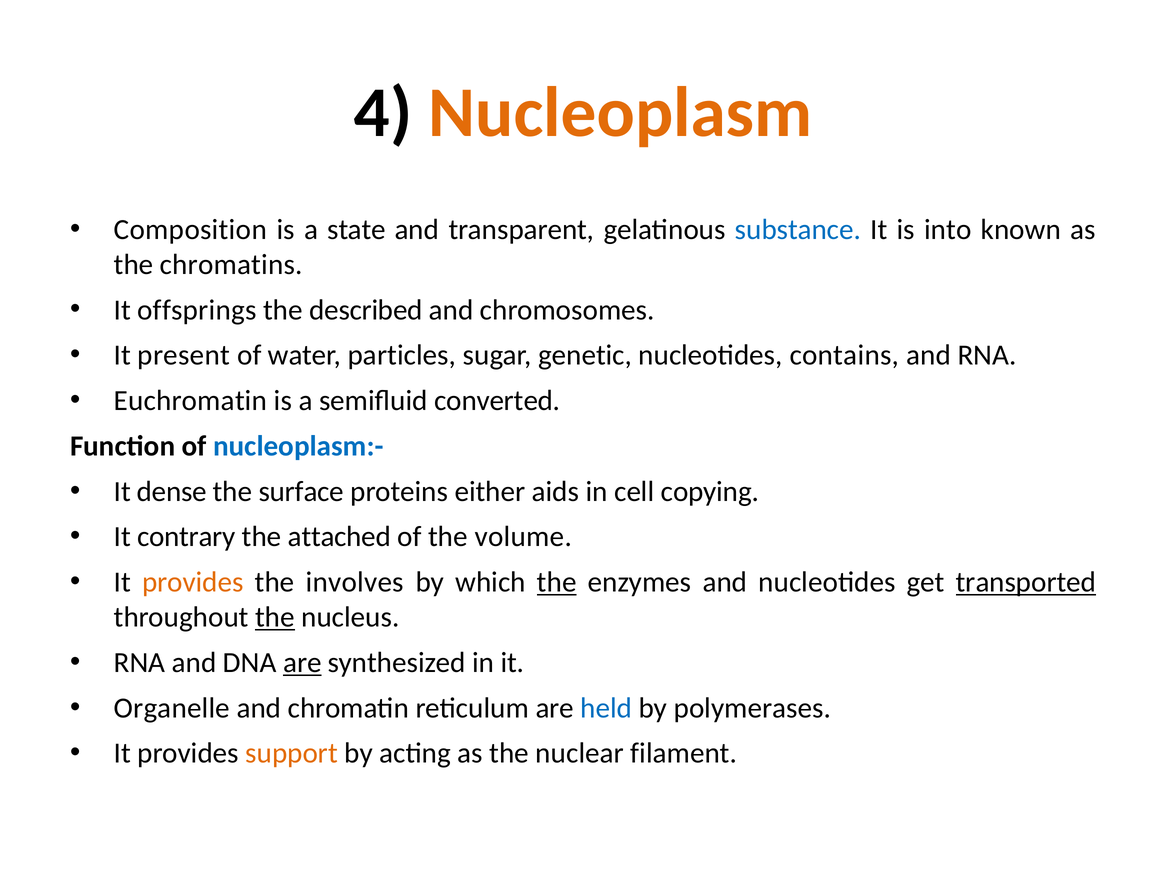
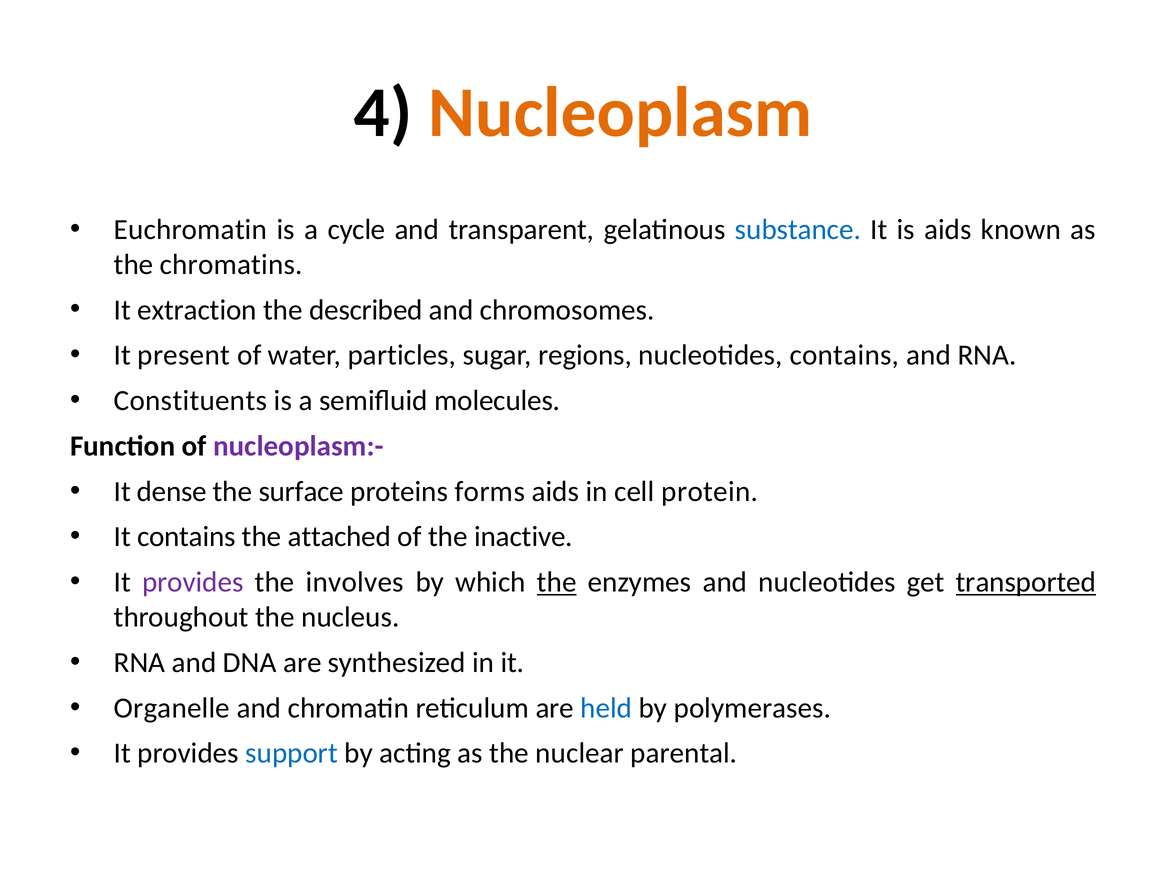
Composition: Composition -> Euchromatin (190, 230)
state: state -> cycle (356, 230)
is into: into -> aids (948, 230)
offsprings: offsprings -> extraction (197, 310)
genetic: genetic -> regions (585, 355)
Euchromatin: Euchromatin -> Constituents (190, 401)
converted: converted -> molecules (497, 401)
nucleoplasm:- colour: blue -> purple (298, 446)
either: either -> forms (490, 492)
copying: copying -> protein (710, 492)
It contrary: contrary -> contains (186, 537)
volume: volume -> inactive (524, 537)
provides colour: orange -> purple (193, 582)
the underline: present -> none (275, 617)
are underline: present -> none (302, 663)
support colour: orange -> blue (292, 754)
filament: filament -> parental (684, 754)
